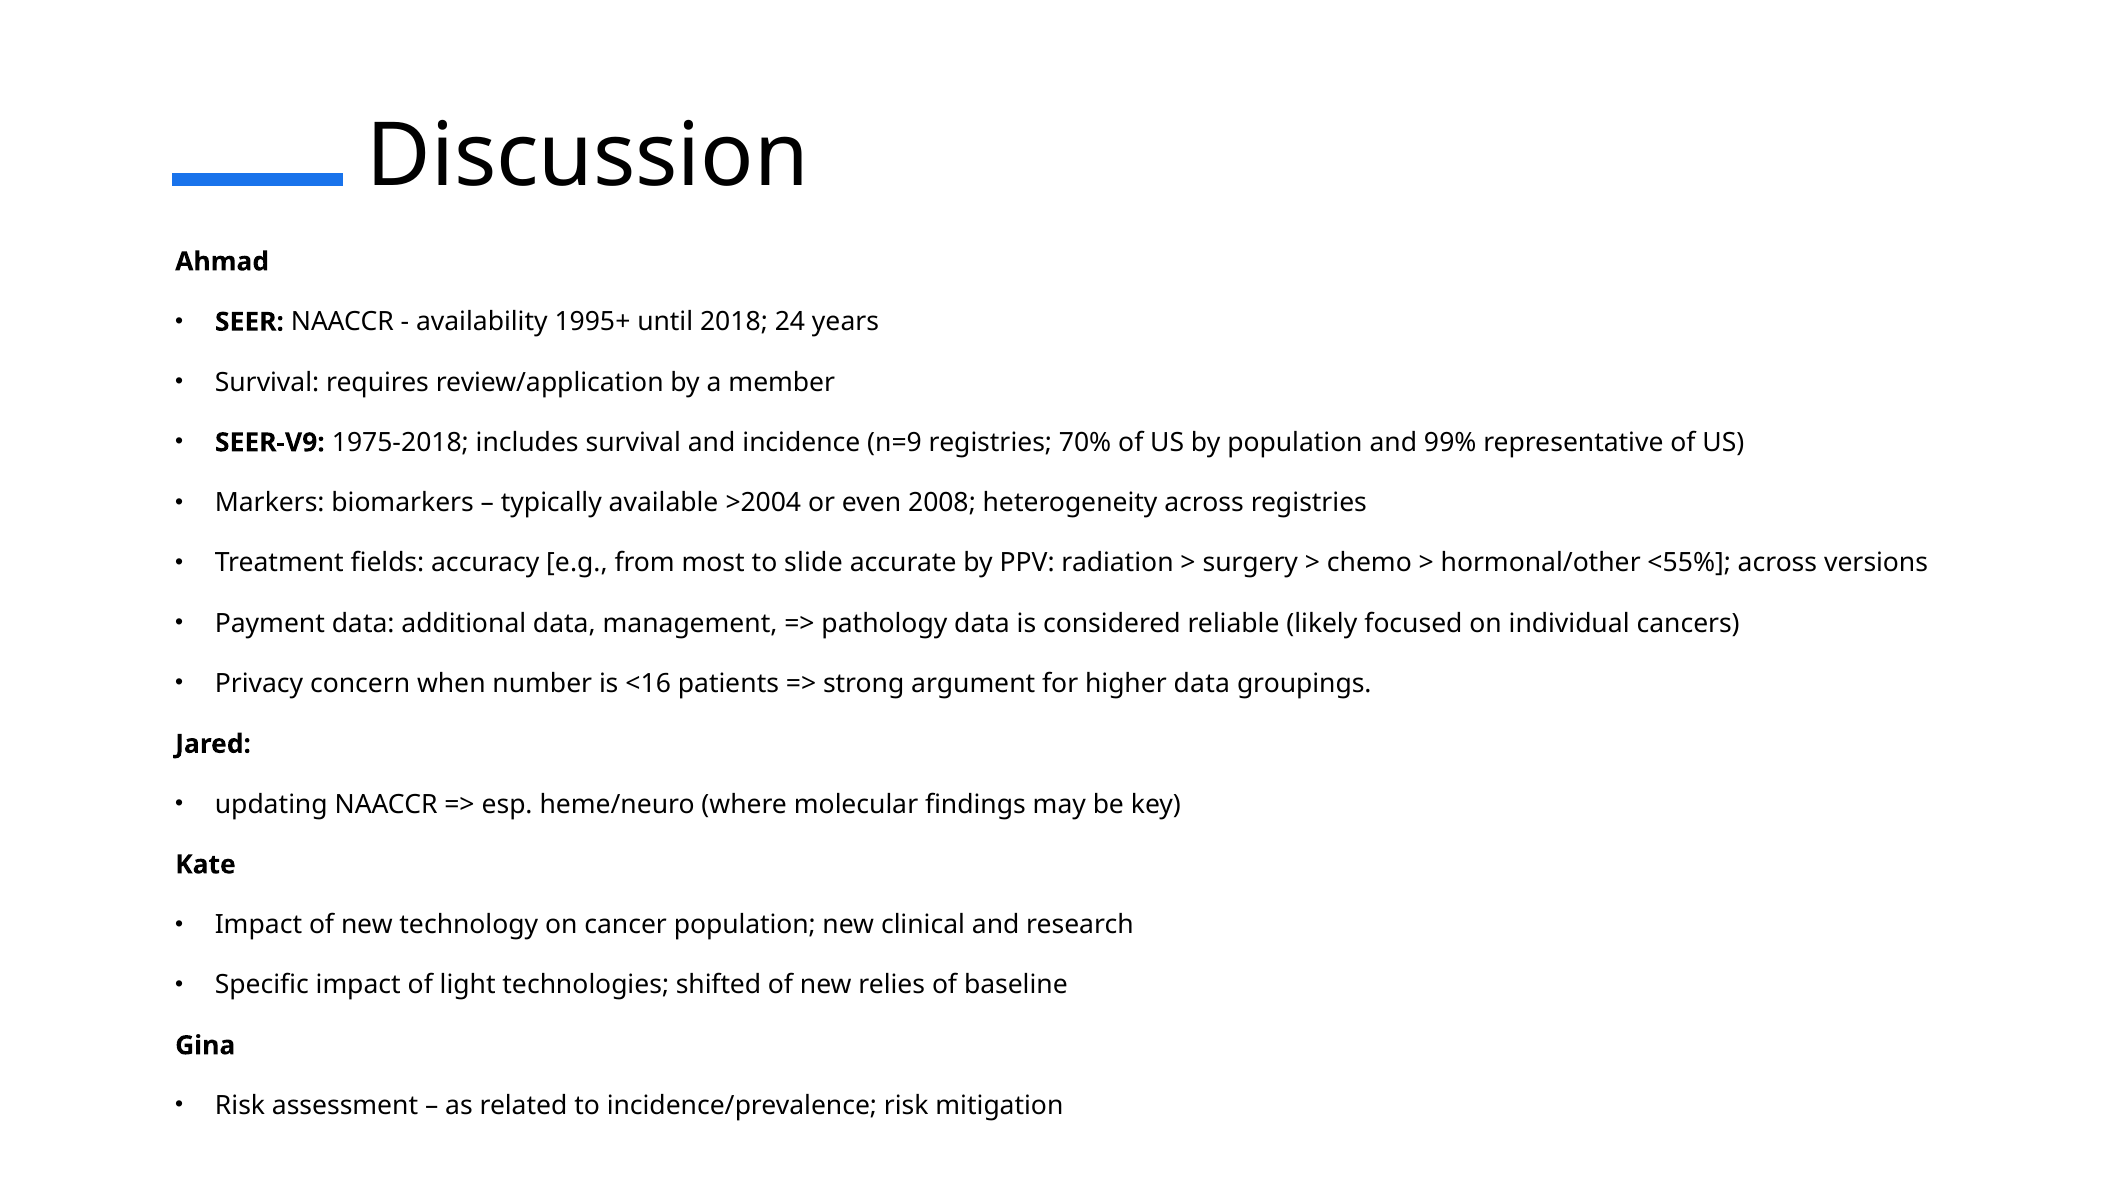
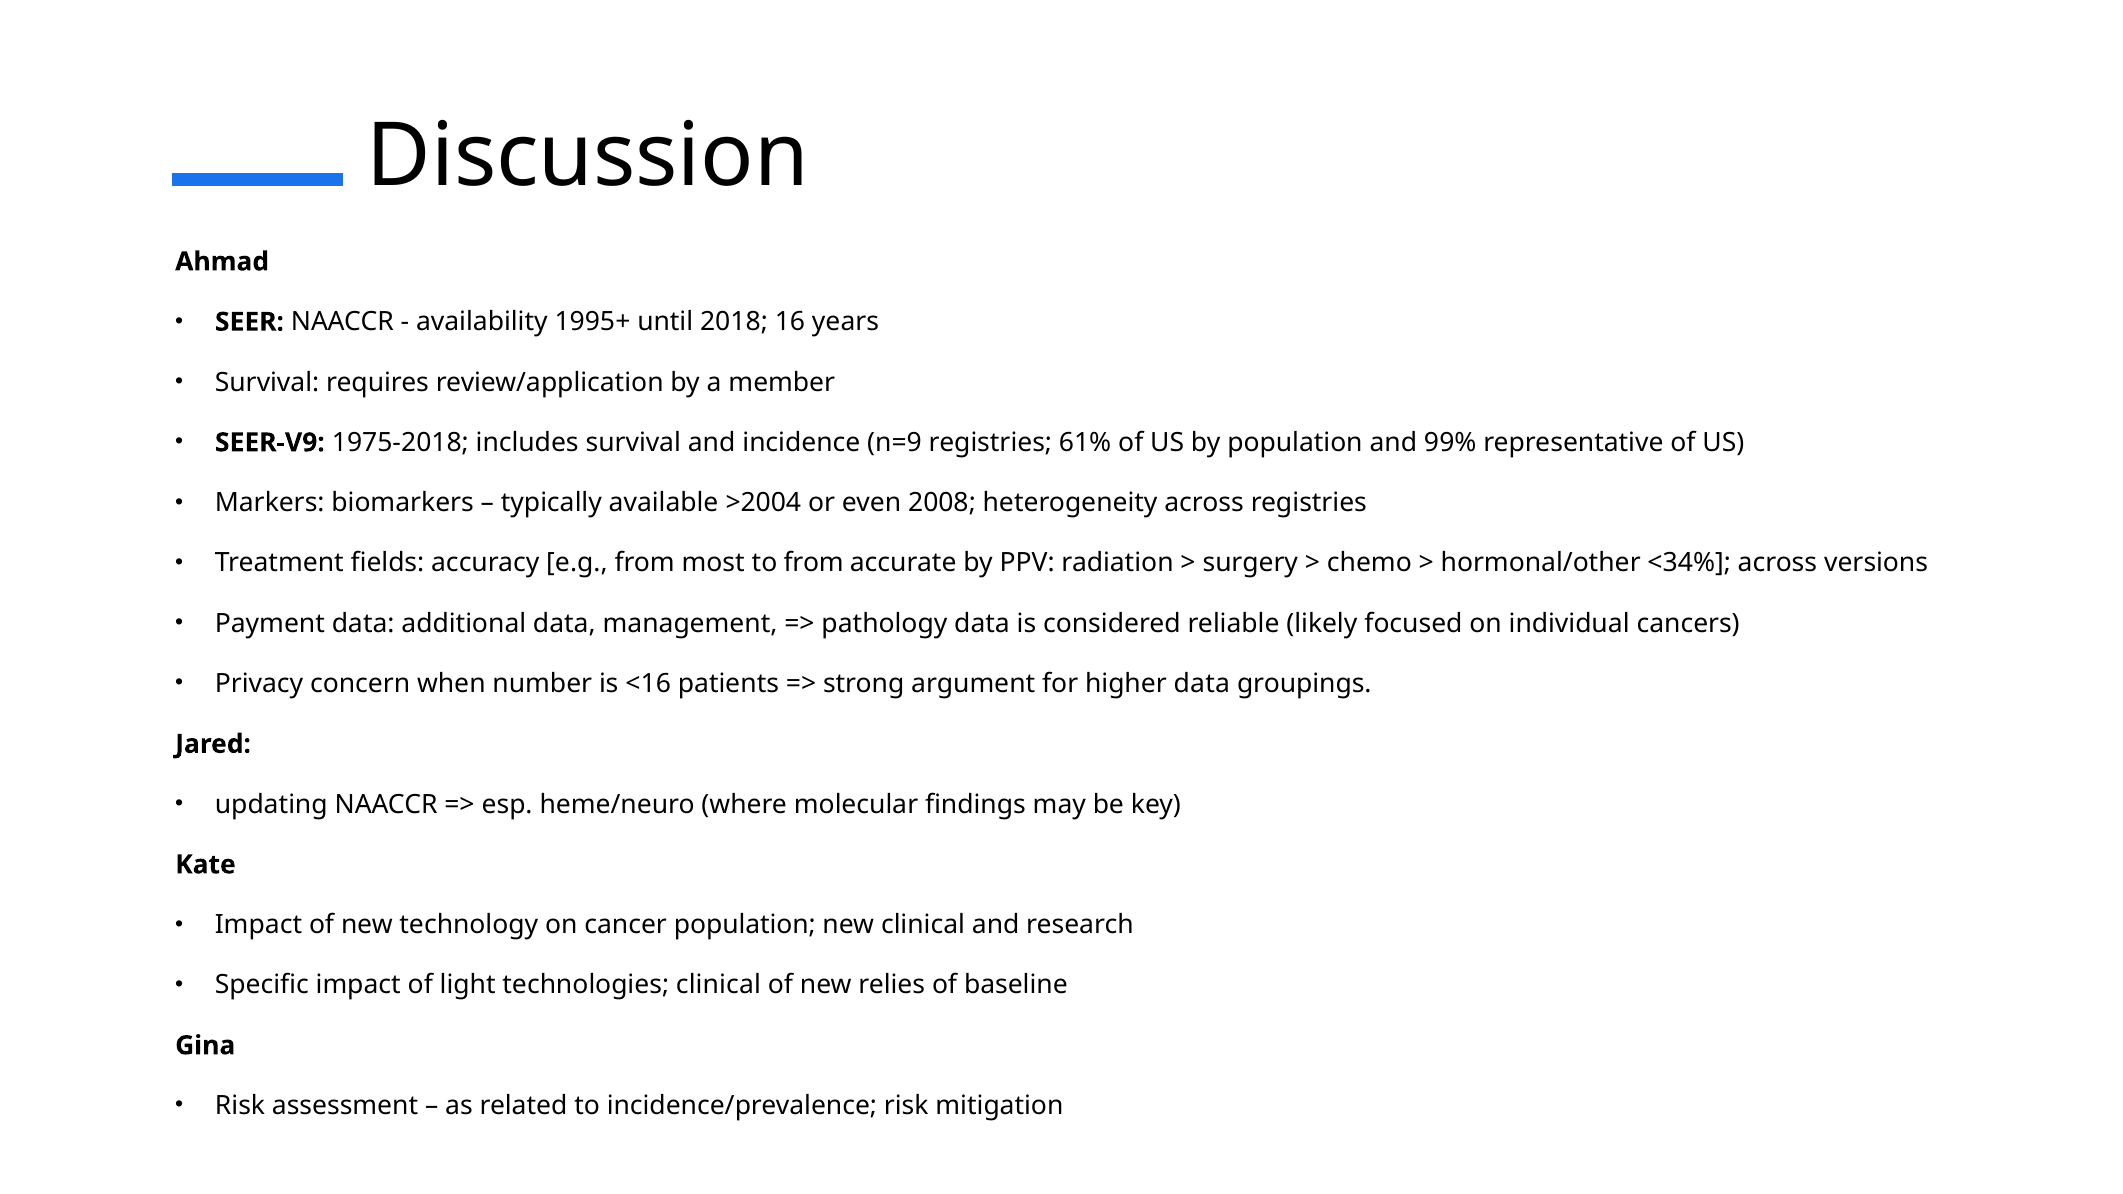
24: 24 -> 16 (790, 322)
70%: 70% -> 61% (1085, 443)
to slide: slide -> from (814, 563)
<55%: <55% -> <34% (1689, 563)
technologies shifted: shifted -> clinical (718, 985)
